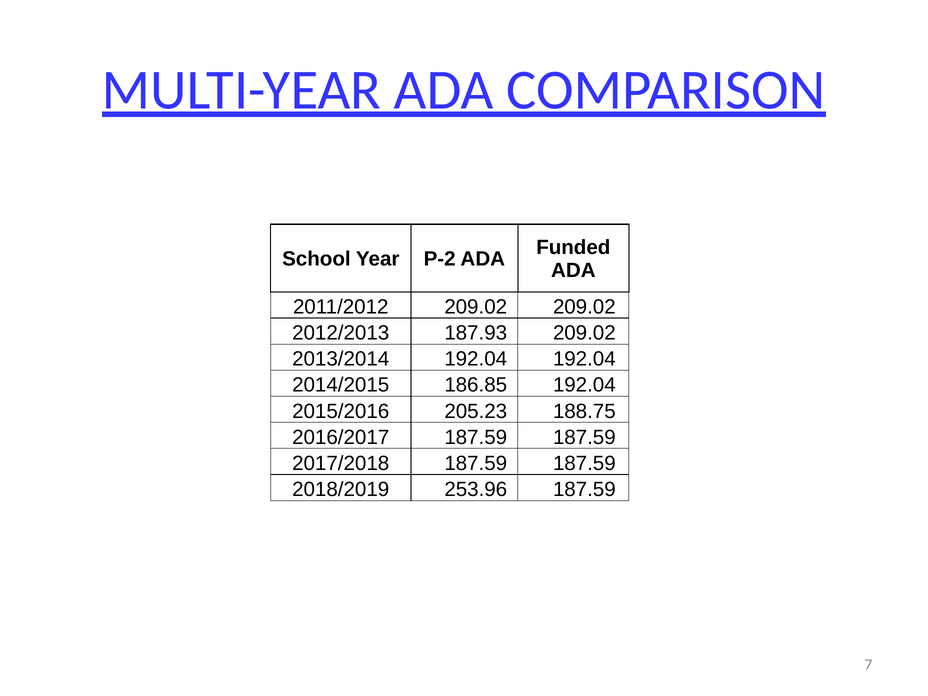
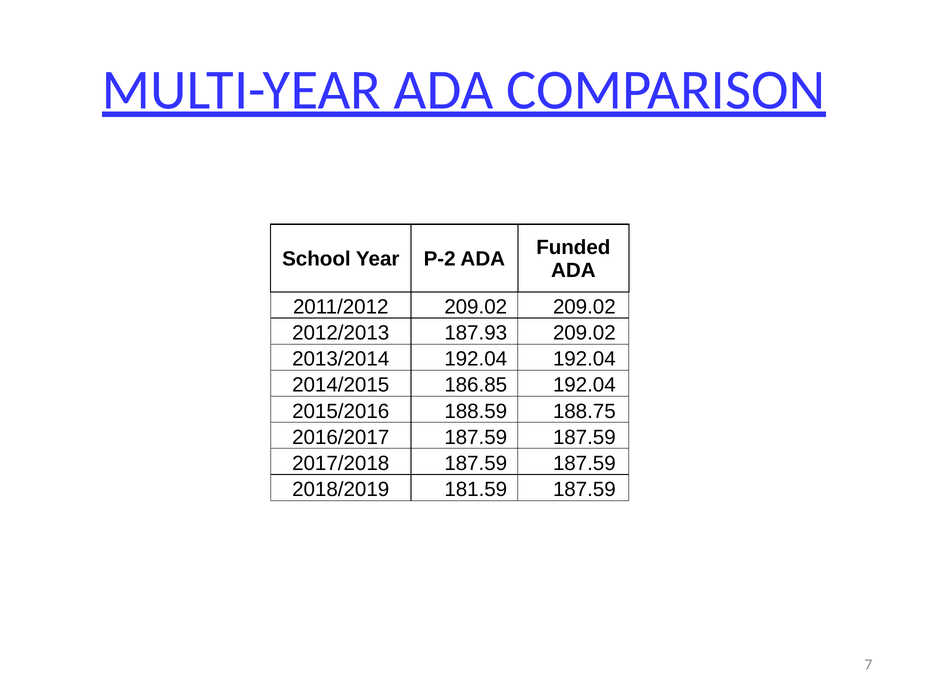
205.23: 205.23 -> 188.59 (476, 411)
253.96: 253.96 -> 181.59 (476, 489)
